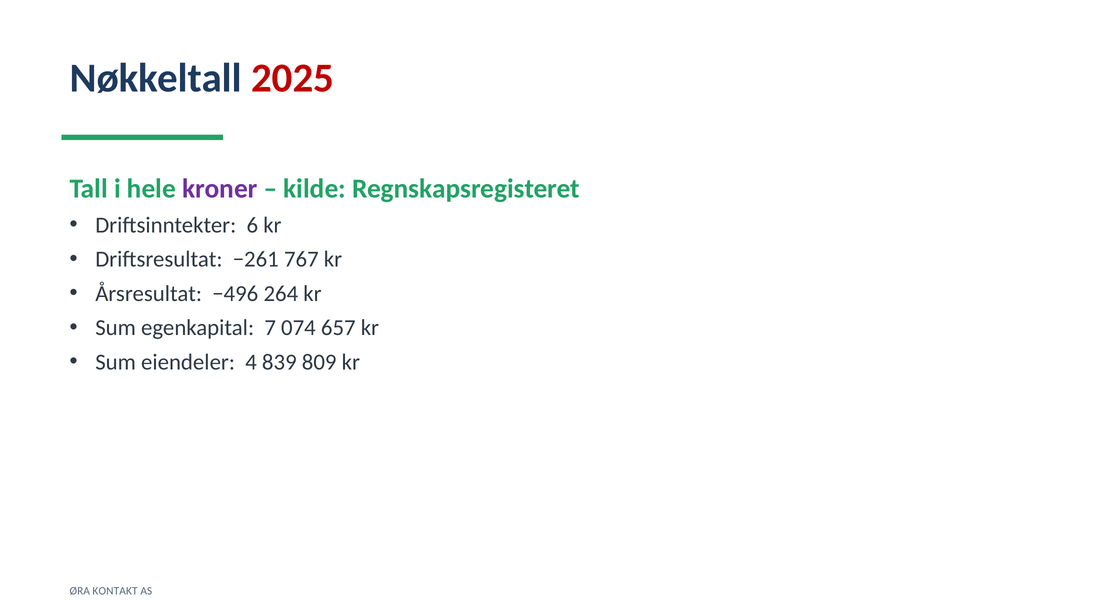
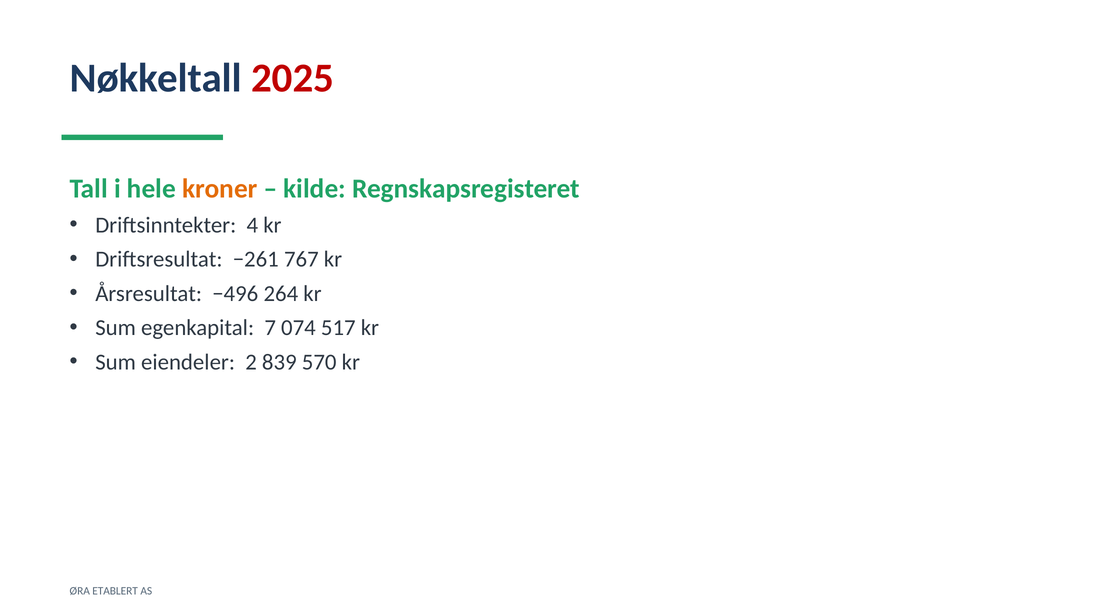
kroner colour: purple -> orange (220, 188)
6: 6 -> 4 (252, 225)
657: 657 -> 517 (338, 328)
4: 4 -> 2 (251, 362)
809: 809 -> 570 (319, 362)
KONTAKT: KONTAKT -> ETABLERT (115, 590)
